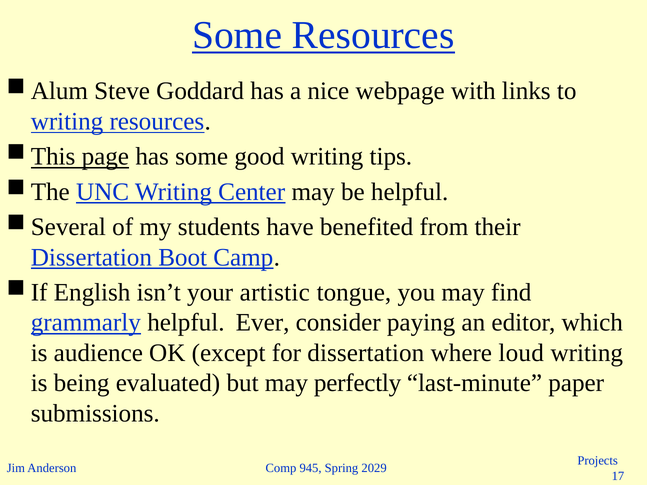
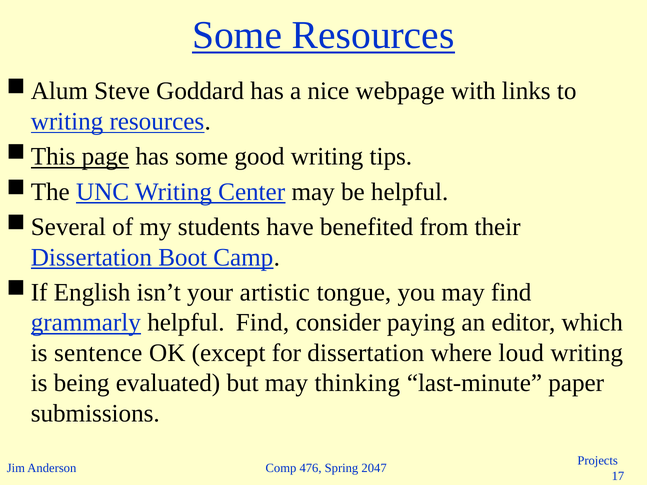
helpful Ever: Ever -> Find (262, 323)
audience: audience -> sentence (98, 353)
perfectly: perfectly -> thinking (357, 383)
945: 945 -> 476 (311, 469)
2029: 2029 -> 2047 (374, 469)
